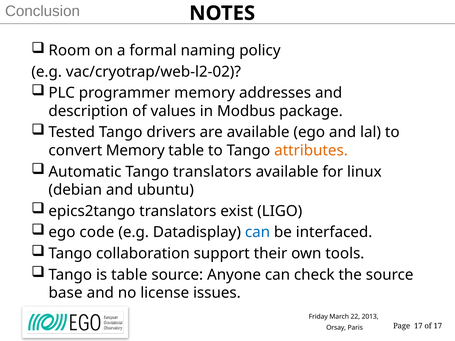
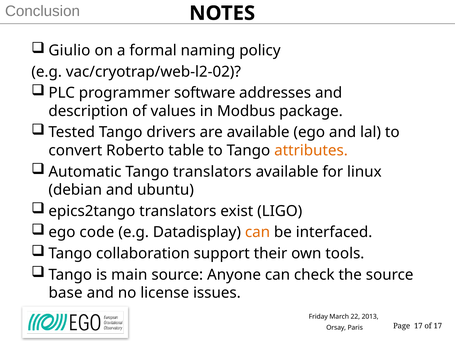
Room: Room -> Giulio (69, 51)
programmer memory: memory -> software (205, 93)
convert Memory: Memory -> Roberto (135, 151)
can colour: blue -> orange (258, 232)
is table: table -> main (129, 275)
